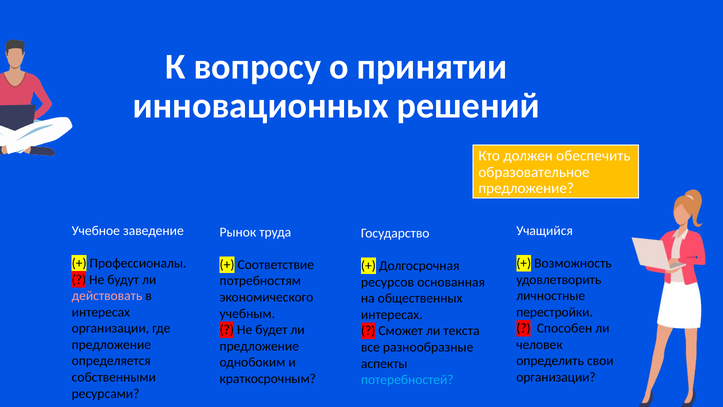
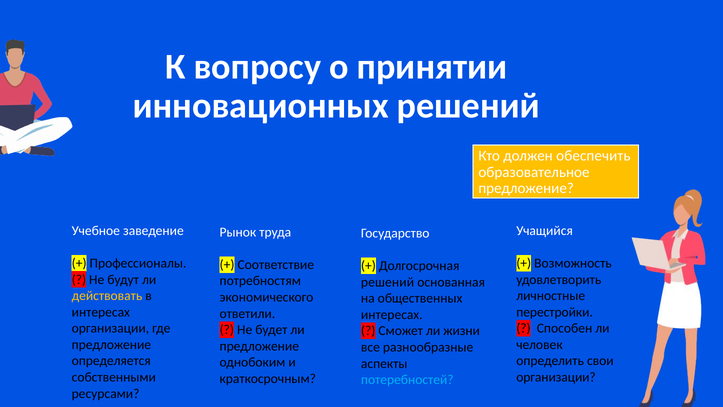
ресурсов: ресурсов -> решений (388, 282)
действовать colour: pink -> yellow (107, 296)
учебным: учебным -> ответили (247, 313)
текста: текста -> жизни (462, 331)
